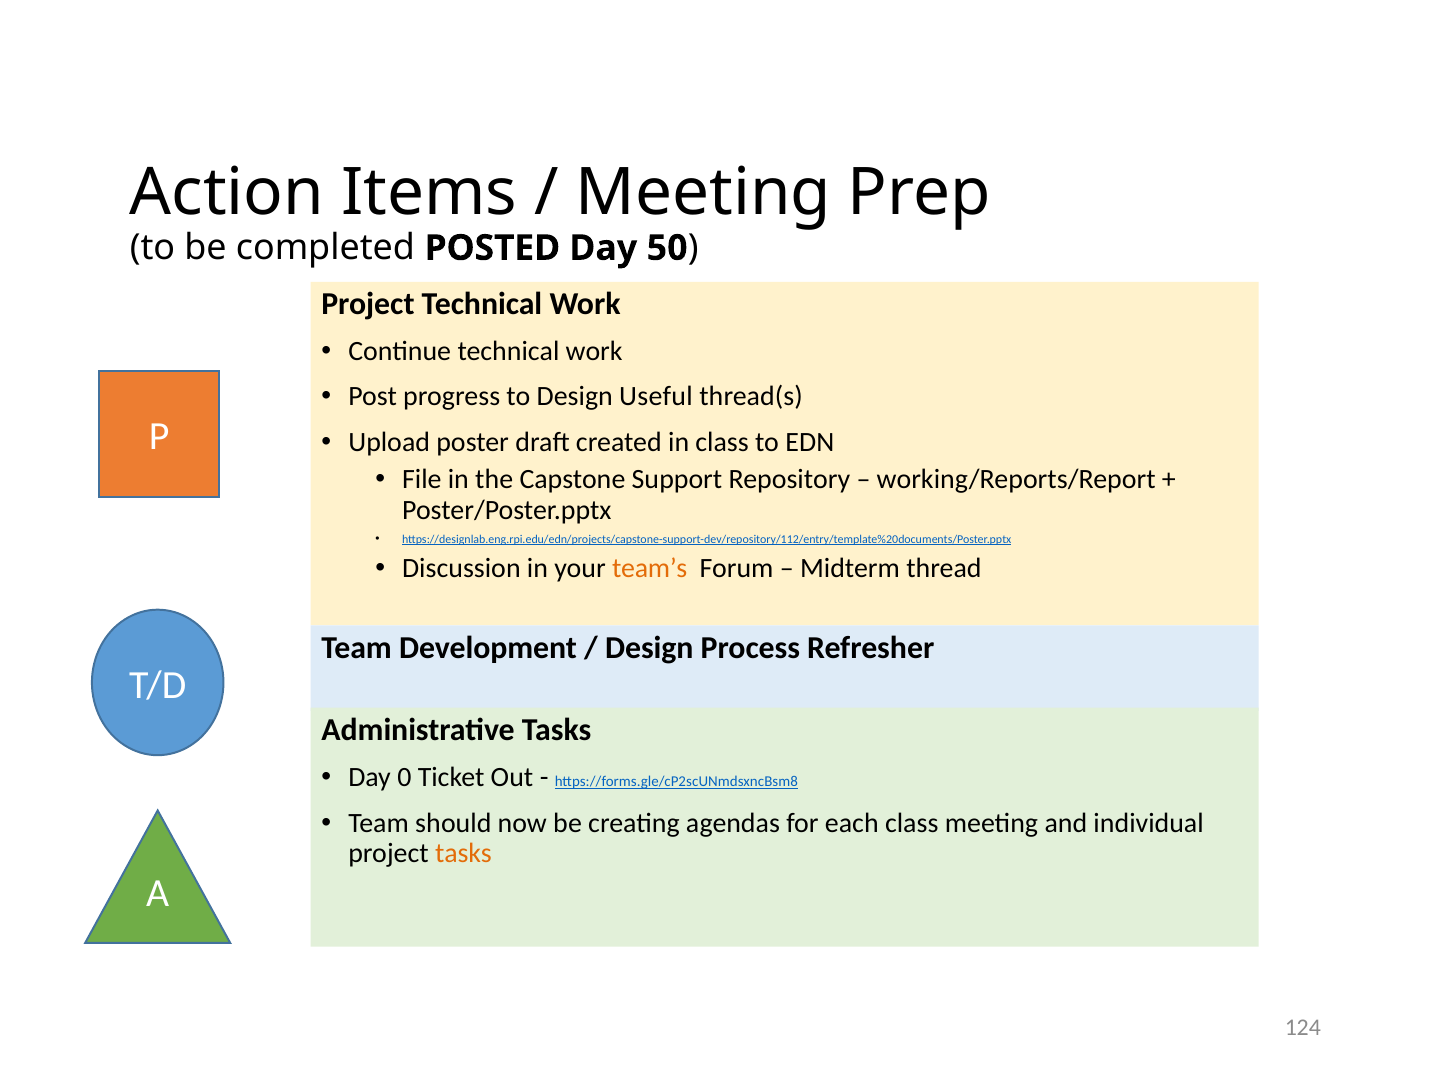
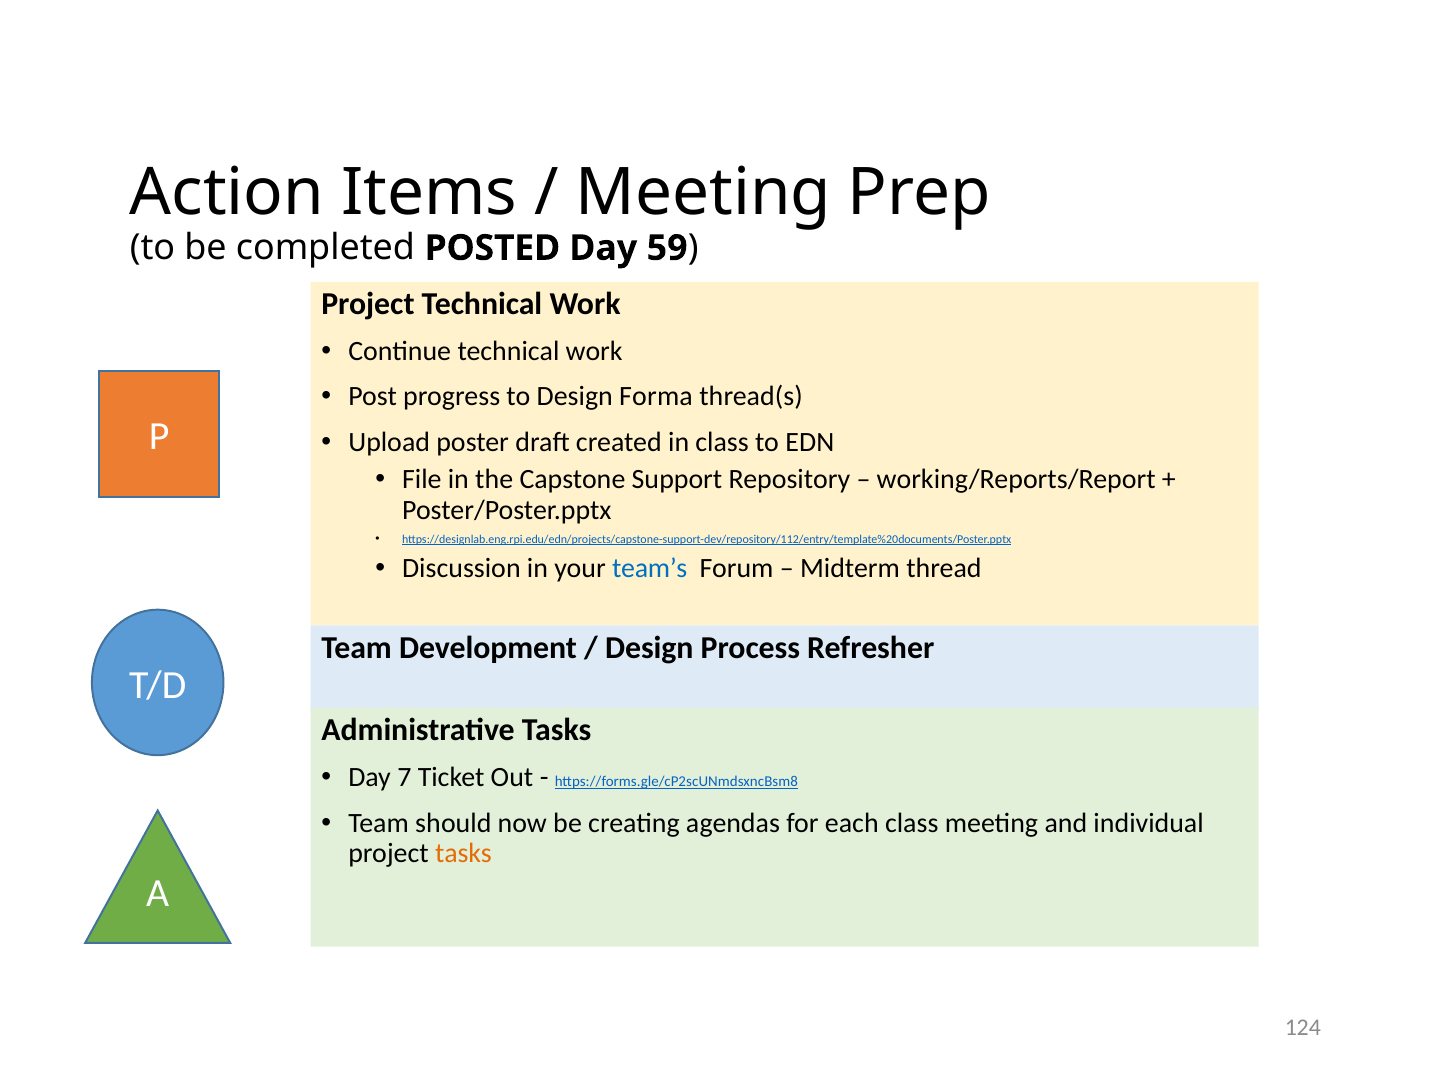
50: 50 -> 59 (667, 248)
Useful: Useful -> Forma (656, 397)
team’s colour: orange -> blue (650, 568)
0: 0 -> 7 (404, 777)
